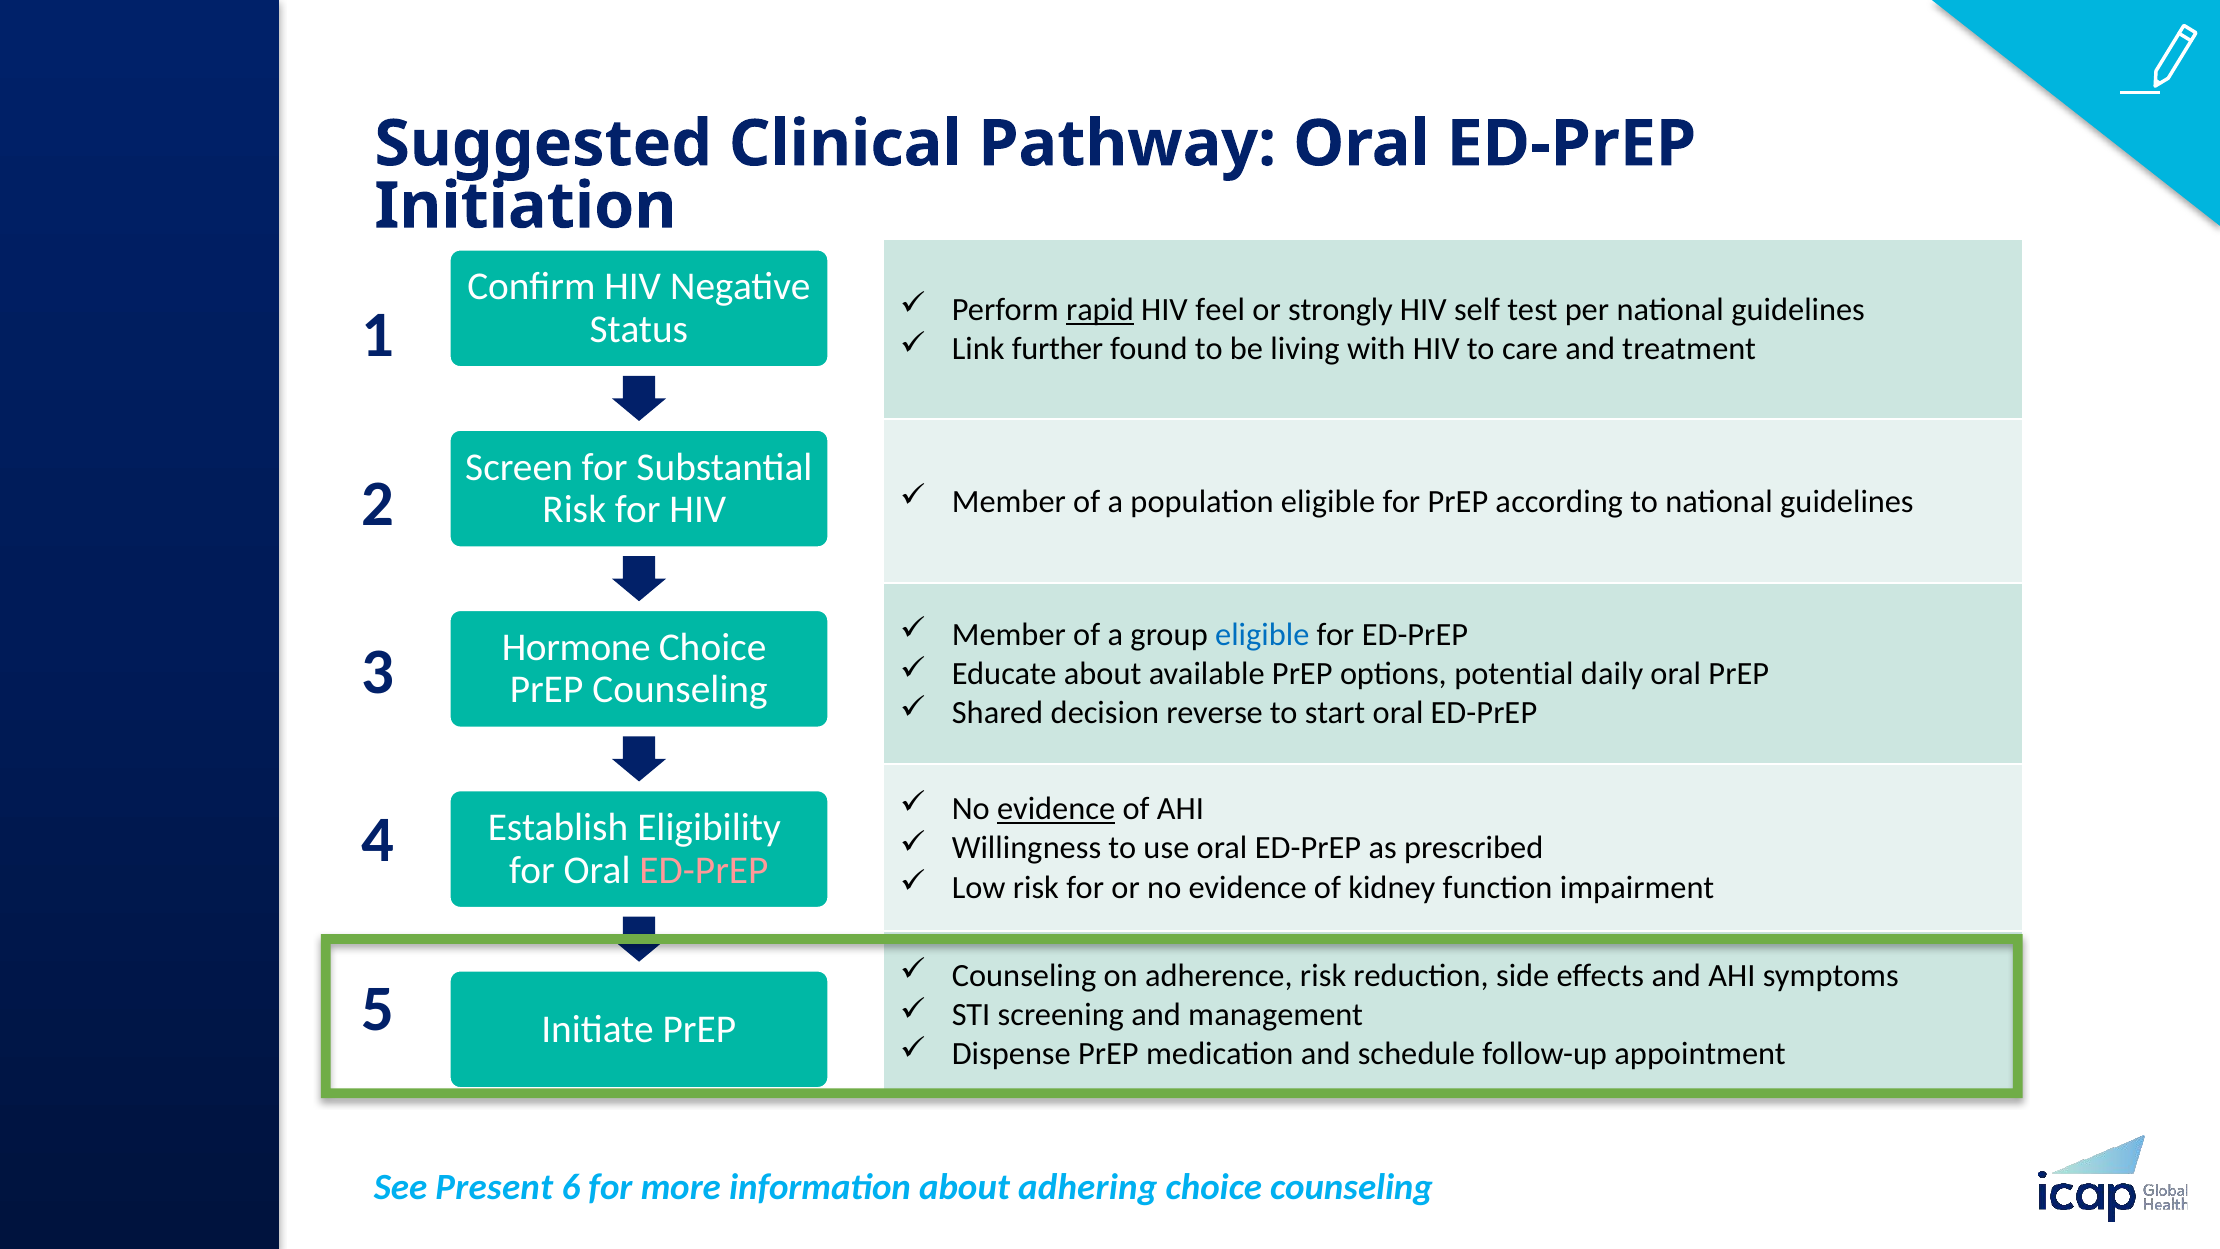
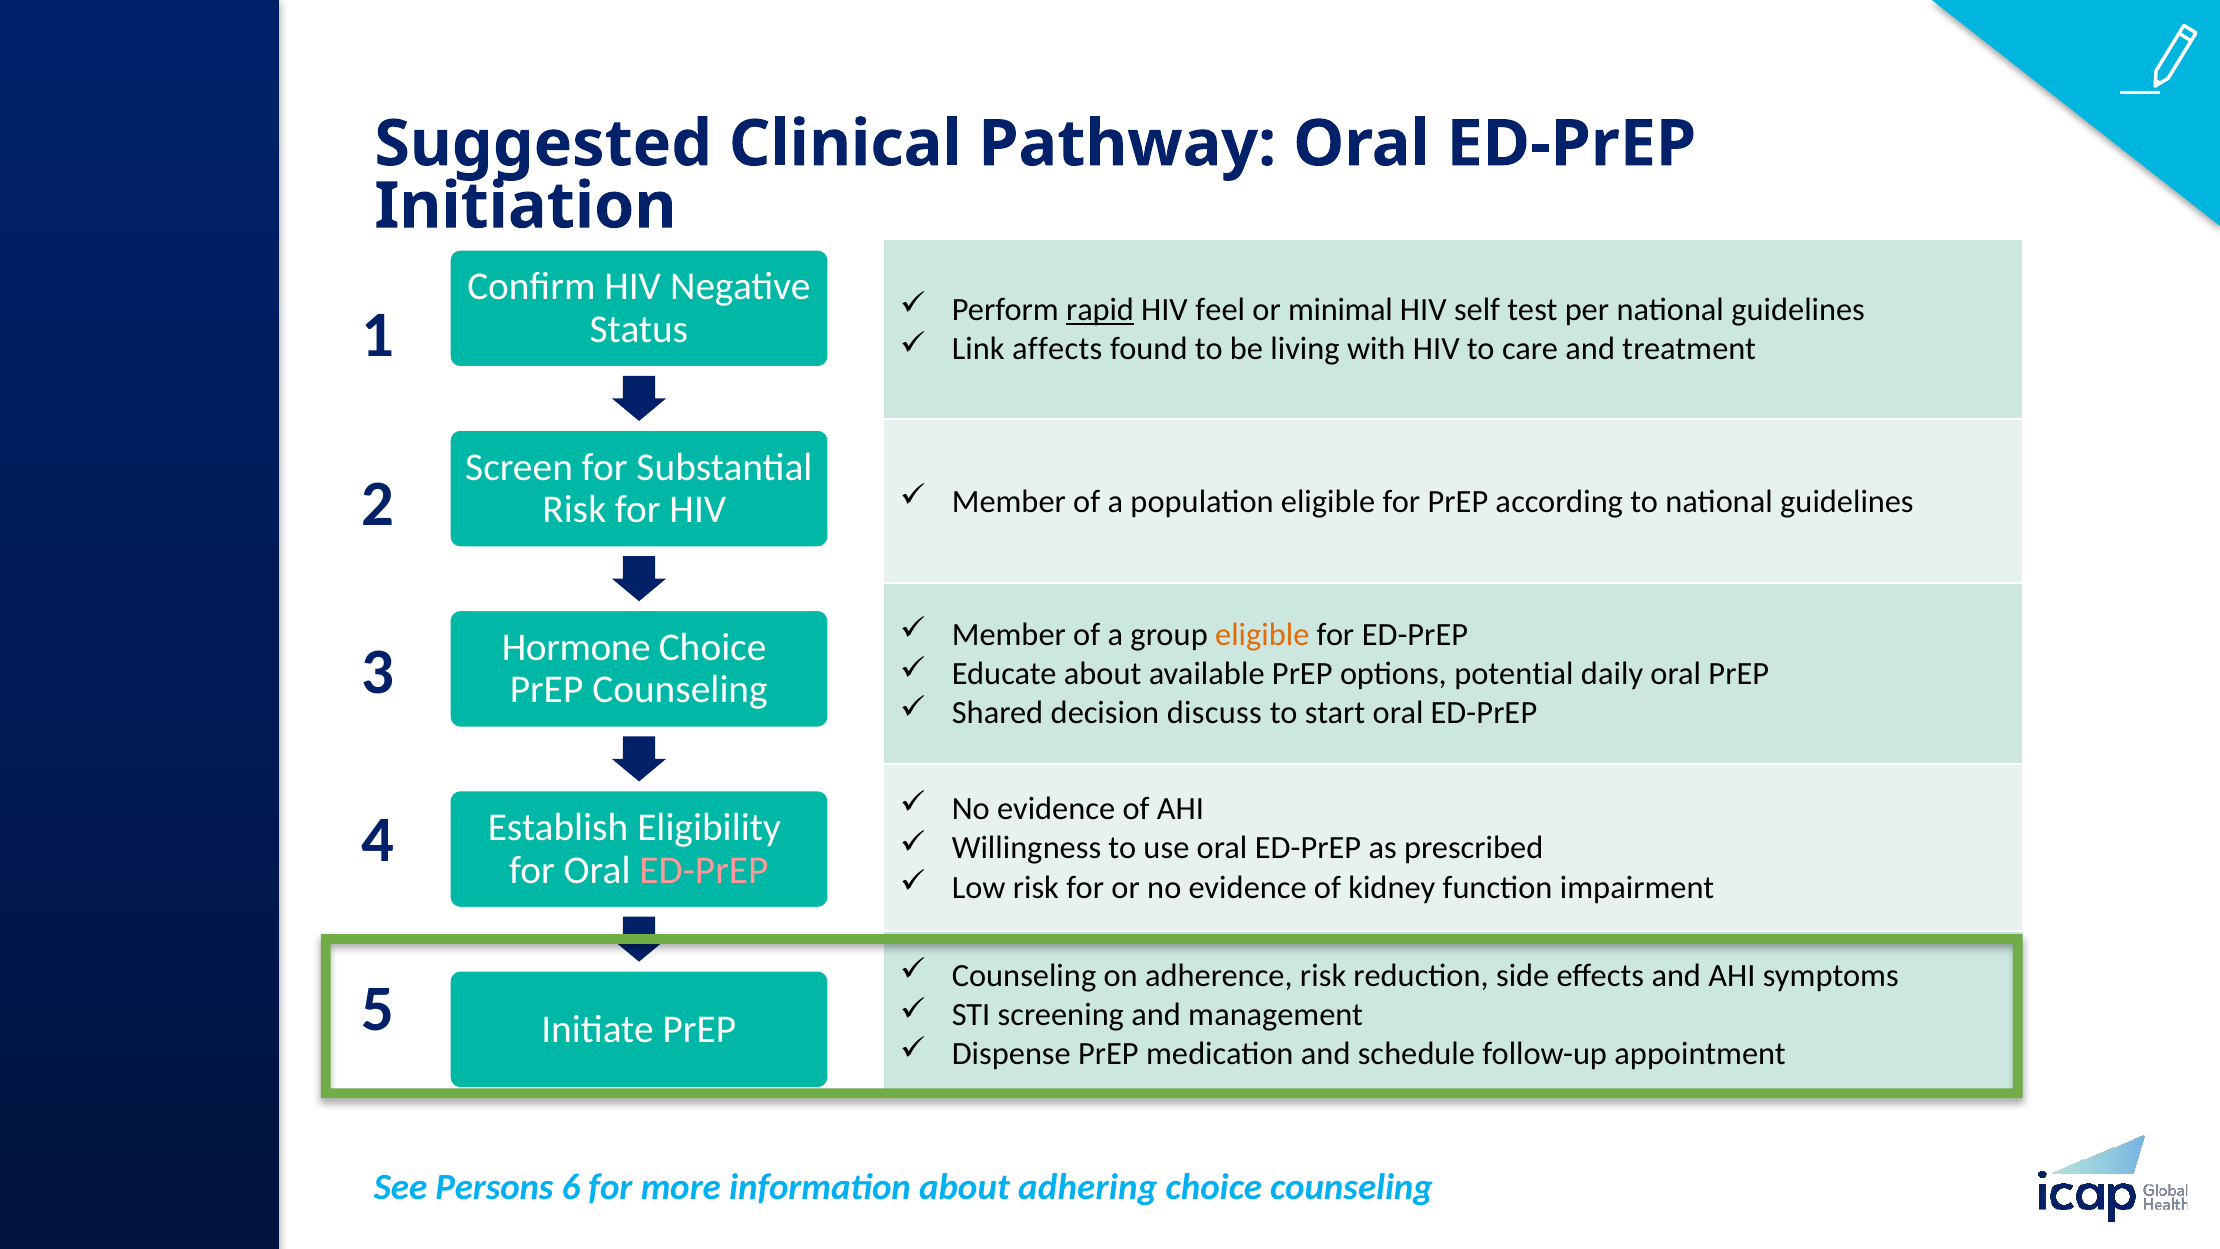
strongly: strongly -> minimal (1341, 310)
further: further -> affects (1057, 349)
eligible colour: blue -> orange (1262, 634)
reverse: reverse -> discuss (1214, 713)
evidence underline: present -> none (1056, 808)
Present: Present -> Persons (494, 1187)
